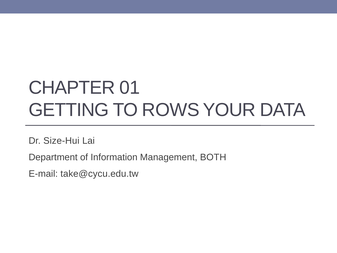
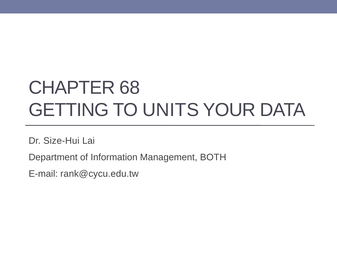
01: 01 -> 68 (130, 87)
ROWS: ROWS -> UNITS (171, 110)
take@cycu.edu.tw: take@cycu.edu.tw -> rank@cycu.edu.tw (99, 174)
